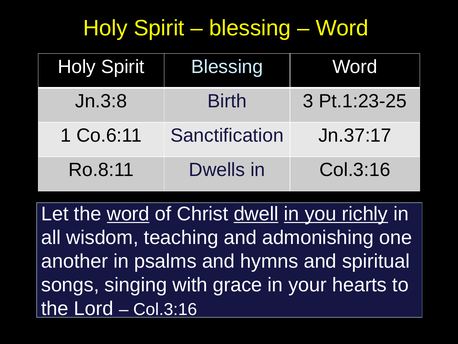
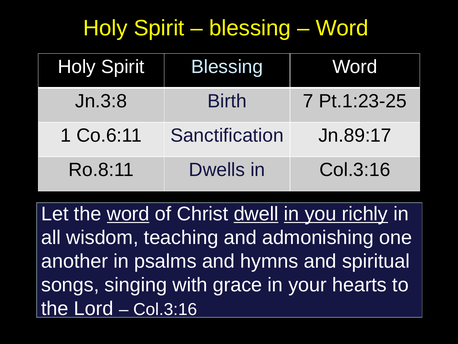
3: 3 -> 7 (308, 101)
Jn.37:17: Jn.37:17 -> Jn.89:17 (355, 135)
